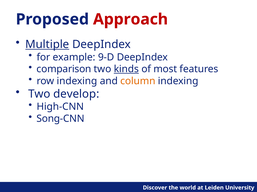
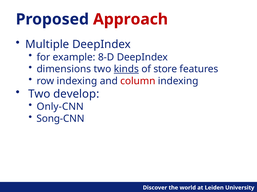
Multiple underline: present -> none (47, 45)
9-D: 9-D -> 8-D (106, 57)
comparison: comparison -> dimensions (64, 69)
most: most -> store (165, 69)
column colour: orange -> red (138, 81)
High-CNN: High-CNN -> Only-CNN (60, 107)
